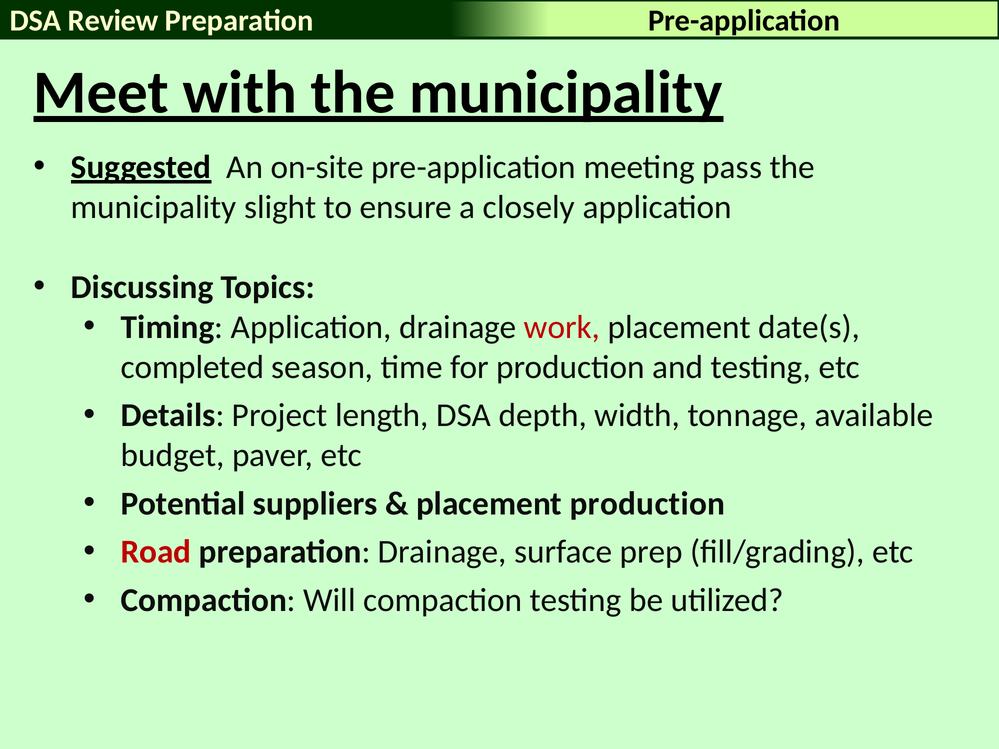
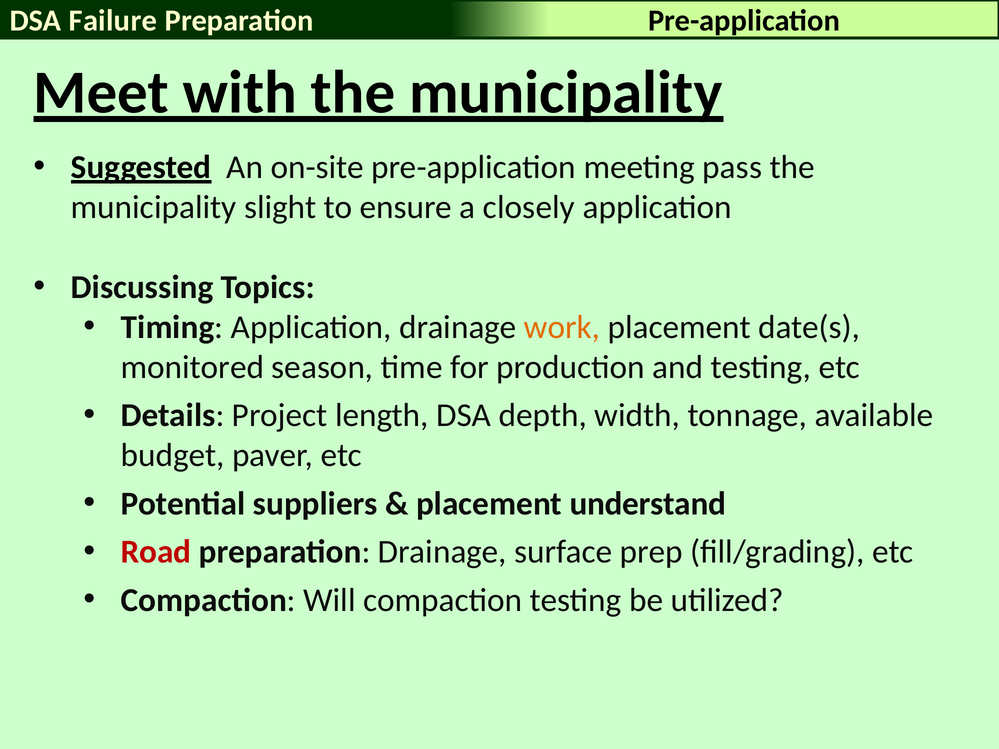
Review: Review -> Failure (113, 21)
work colour: red -> orange (562, 327)
completed: completed -> monitored (192, 367)
placement production: production -> understand (648, 504)
